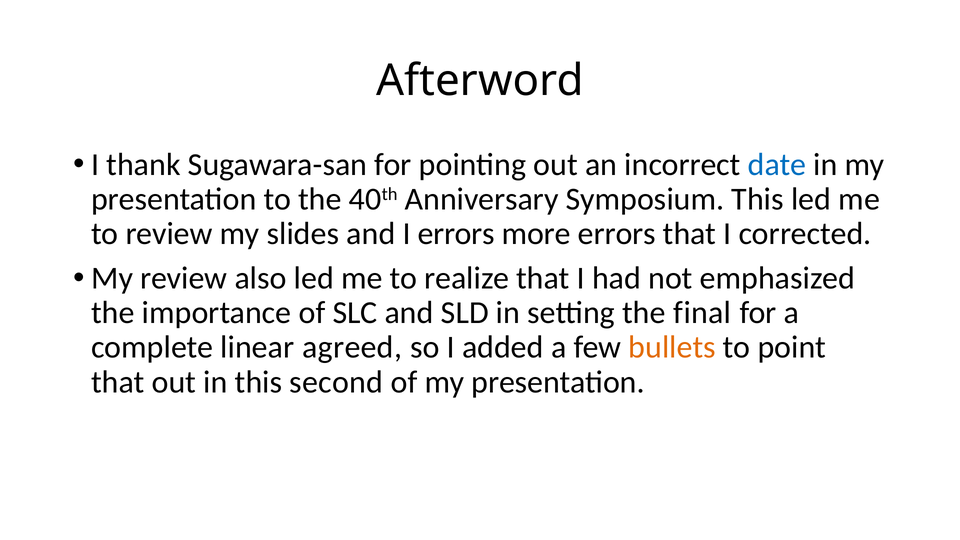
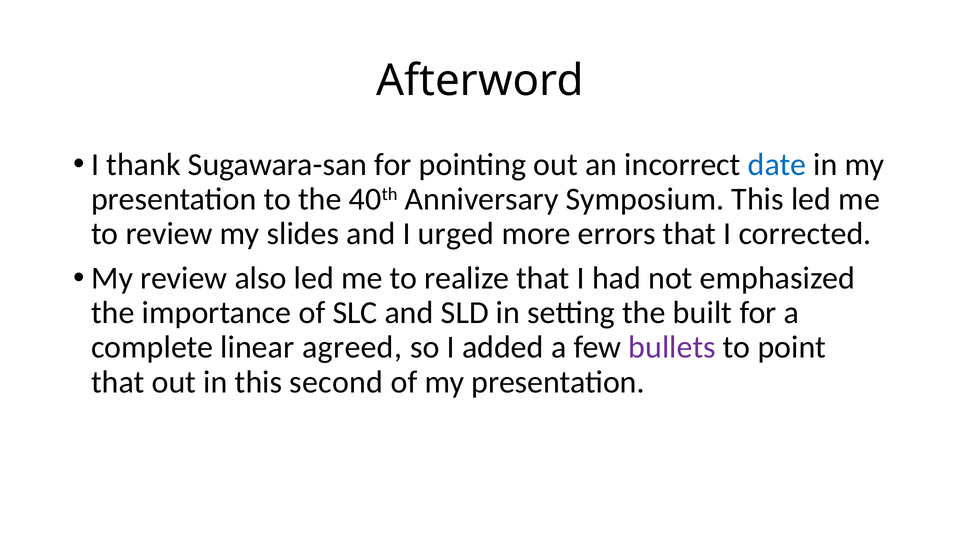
I errors: errors -> urged (456, 234)
final: final -> built (703, 313)
bullets colour: orange -> purple (672, 347)
